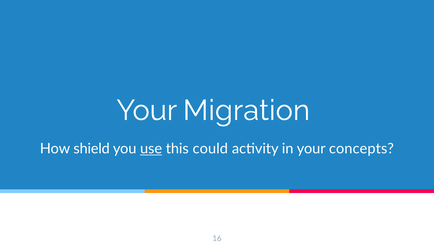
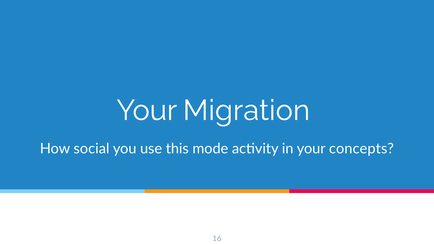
shield: shield -> social (92, 149)
use underline: present -> none (151, 149)
could: could -> mode (210, 149)
